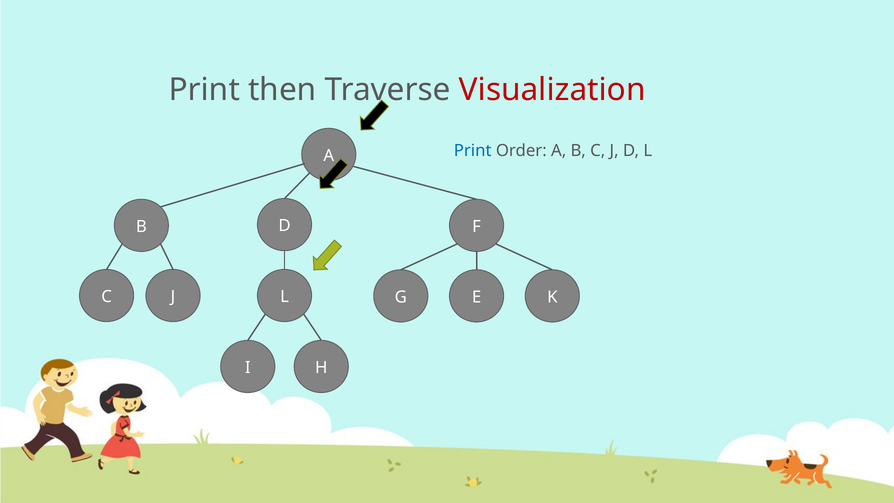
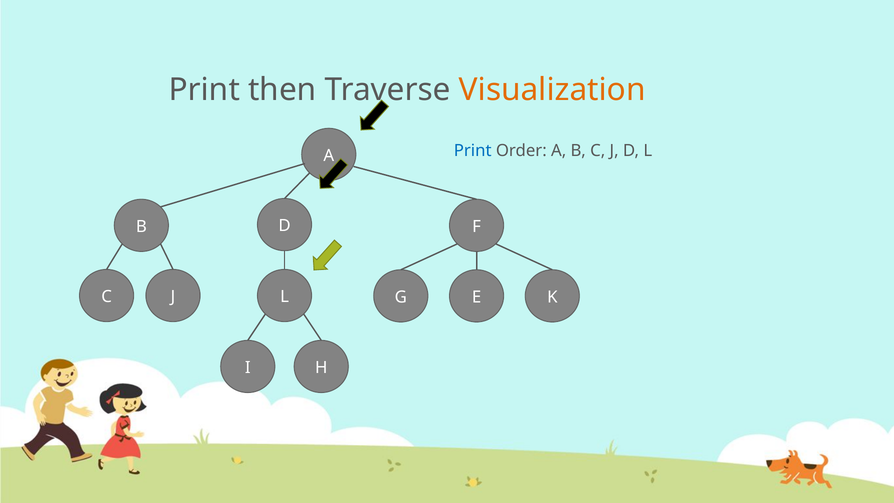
Visualization colour: red -> orange (552, 90)
